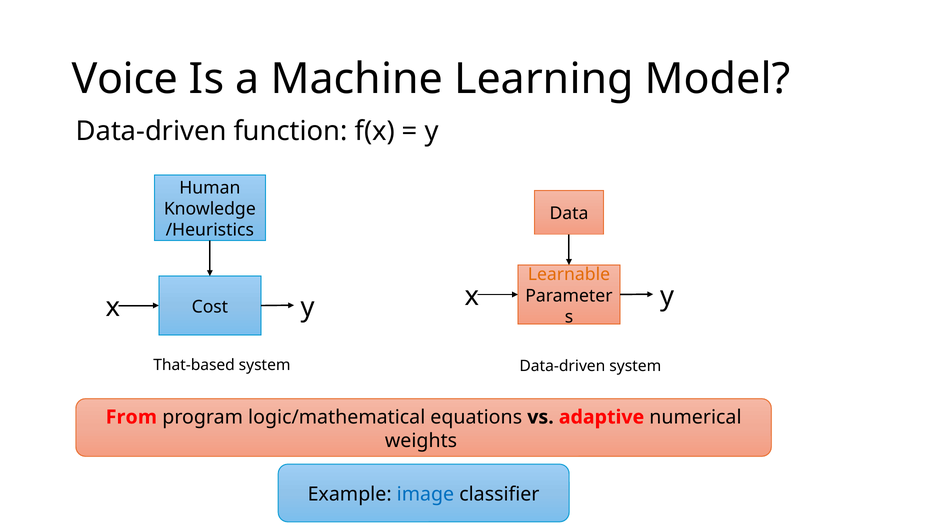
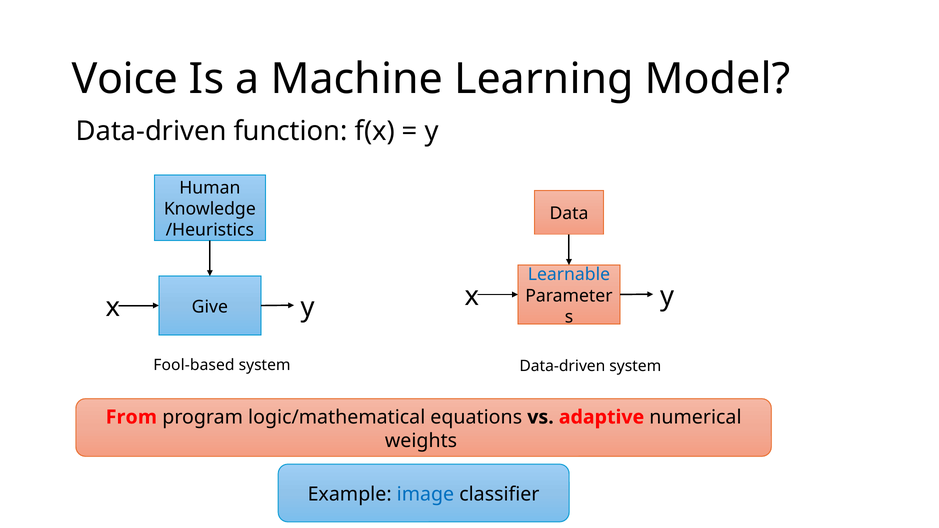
Learnable colour: orange -> blue (569, 275)
Cost: Cost -> Give (210, 307)
That-based: That-based -> Fool-based (194, 365)
